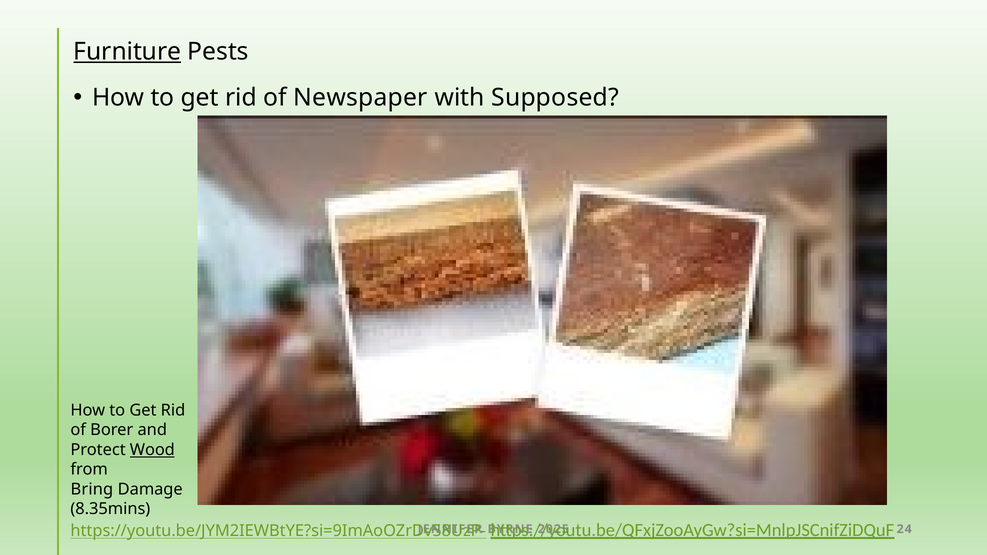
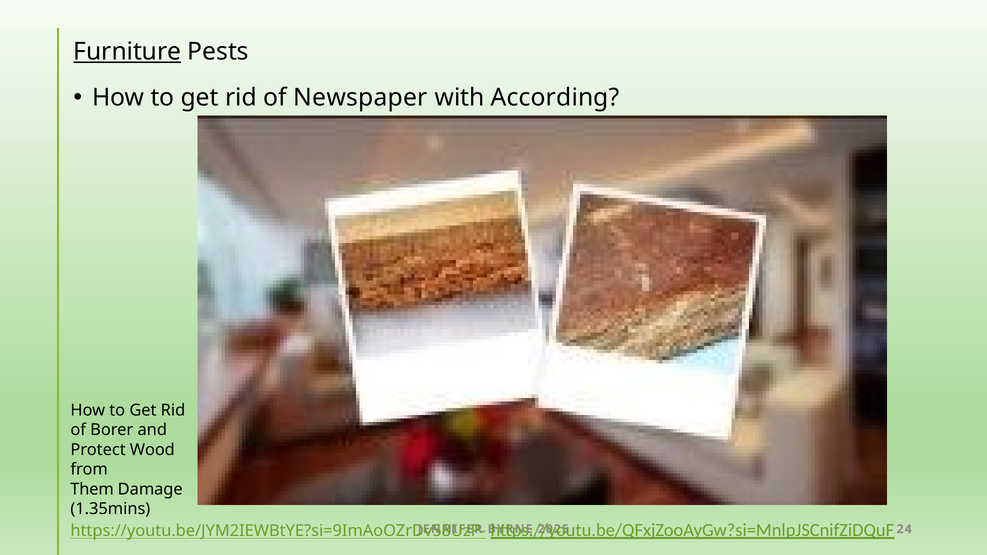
Supposed: Supposed -> According (555, 98)
Wood underline: present -> none (152, 450)
Bring: Bring -> Them (92, 489)
8.35mins: 8.35mins -> 1.35mins (110, 509)
